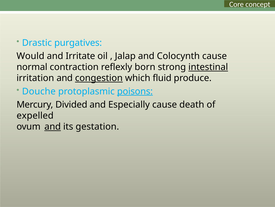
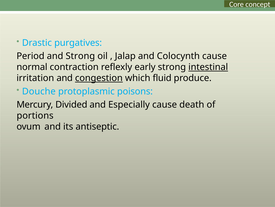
Would: Would -> Period (30, 56)
and Irritate: Irritate -> Strong (80, 56)
born: born -> early (145, 67)
poisons underline: present -> none (135, 91)
expelled: expelled -> portions (35, 115)
and underline: present -> none (53, 126)
gestation: gestation -> antiseptic (97, 126)
